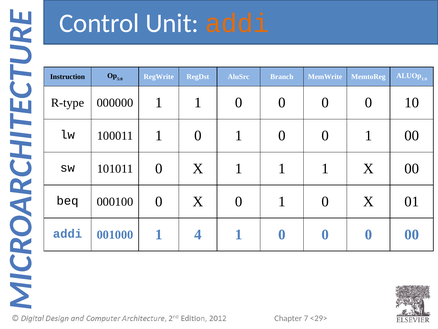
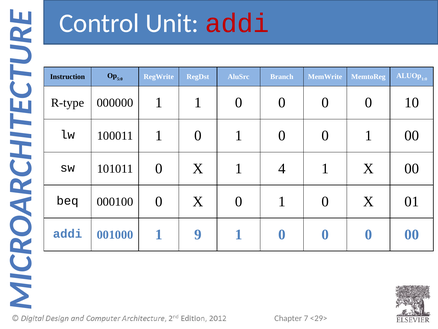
addi colour: orange -> red (237, 23)
X 1 1: 1 -> 4 (282, 168)
4: 4 -> 9 (198, 234)
